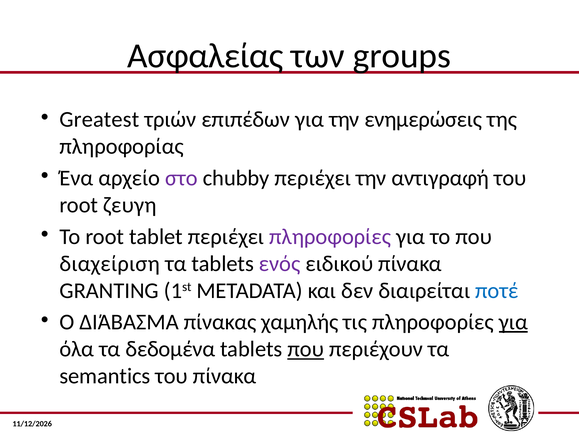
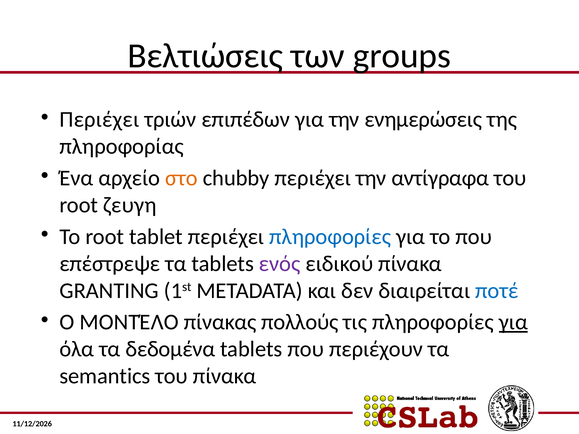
Ασφαλείας: Ασφαλείας -> Βελτιώσεις (205, 56)
Greatest: Greatest -> Περιέχει (99, 120)
στο colour: purple -> orange (181, 178)
αντιγραφή: αντιγραφή -> αντίγραφα (440, 178)
πληροφορίες colour: purple -> blue (330, 237)
διαχείριση: διαχείριση -> επέστρεψε (110, 264)
ΔΙΆΒΑΣΜΑ: ΔΙΆΒΑΣΜΑ -> ΜΟΝΤΈΛΟ (129, 322)
χαμηλής: χαμηλής -> πολλούς (300, 322)
που underline: present -> none (306, 349)
